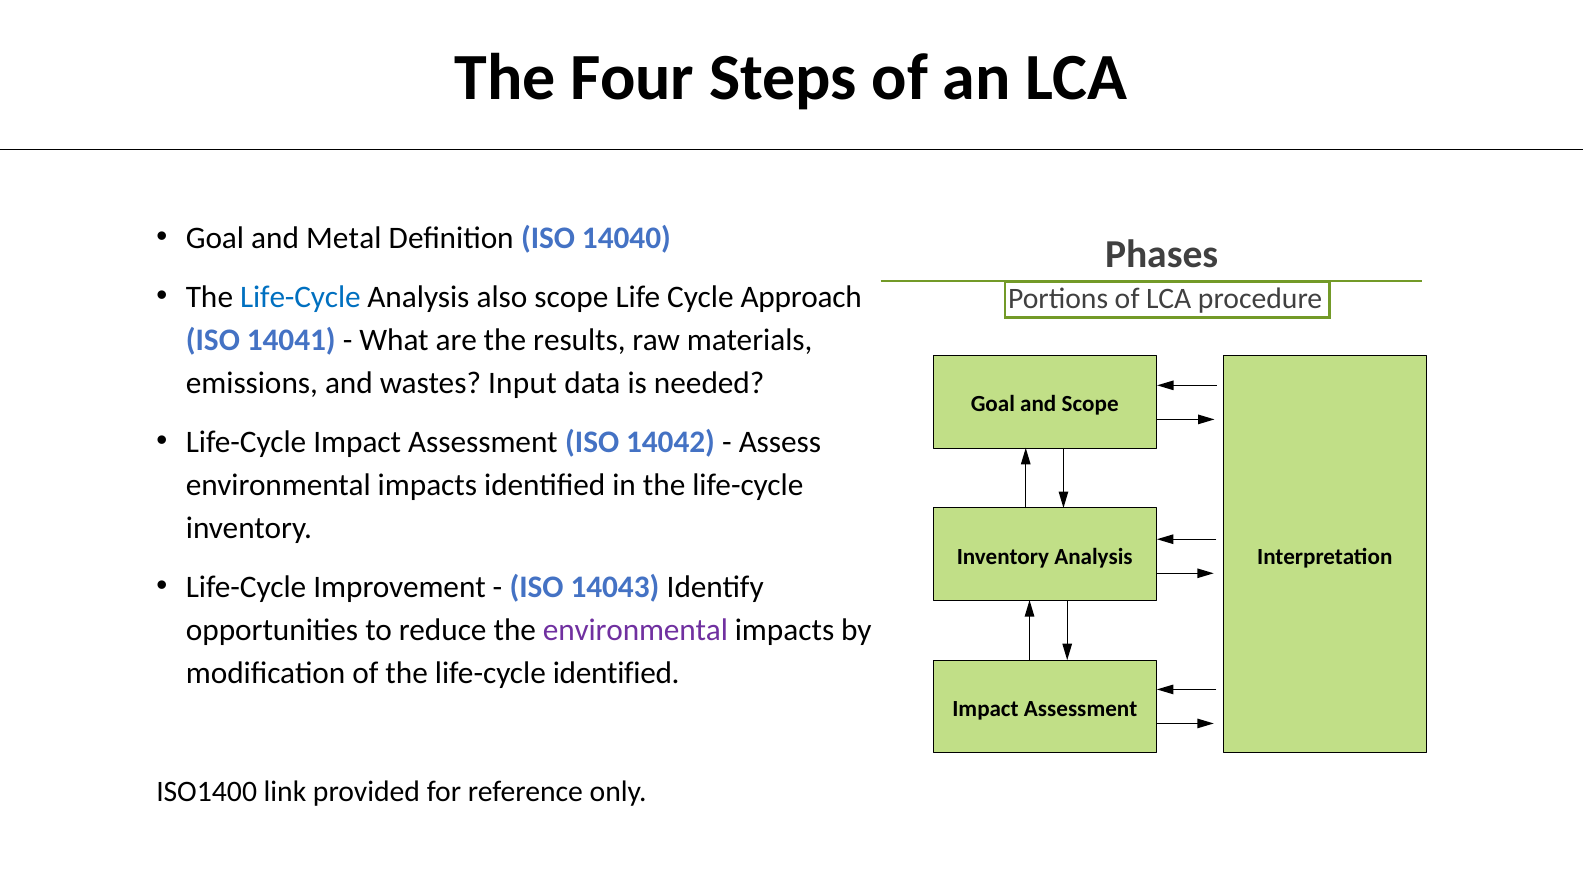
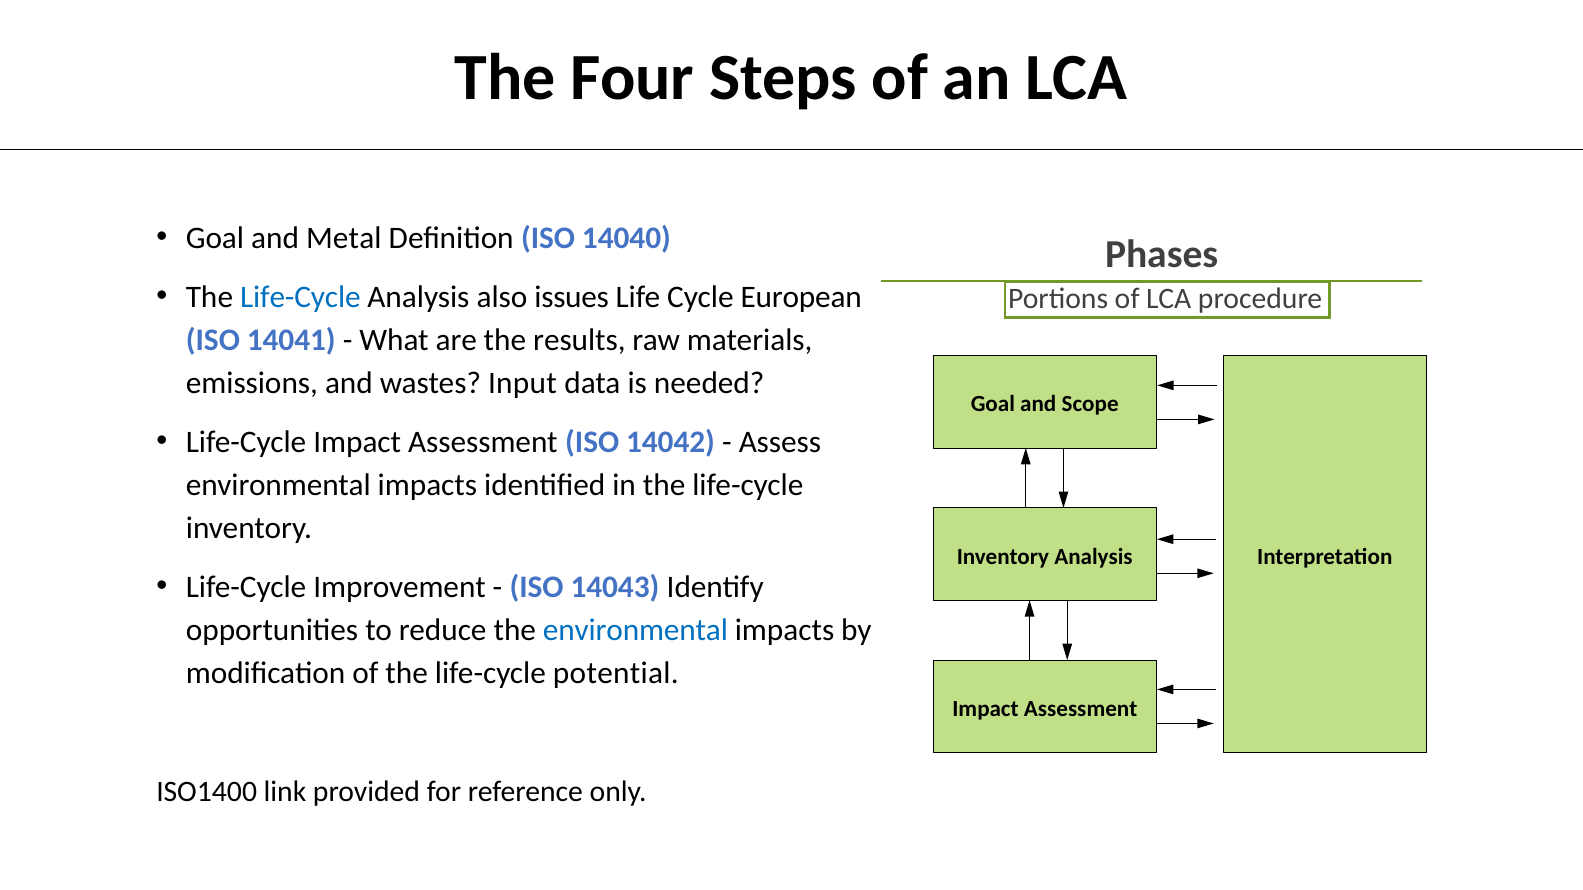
also scope: scope -> issues (572, 298)
Approach: Approach -> European (801, 298)
environmental colour: purple -> blue (635, 630)
life-cycle identified: identified -> potential (616, 673)
